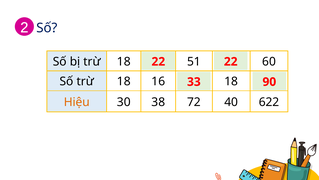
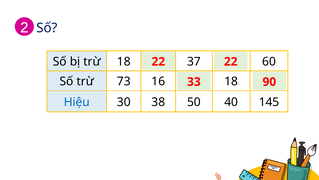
51: 51 -> 37 (194, 61)
Số trừ 18: 18 -> 73 (124, 81)
Hiệu colour: orange -> blue (77, 102)
72: 72 -> 50 (194, 102)
622: 622 -> 145 (269, 102)
